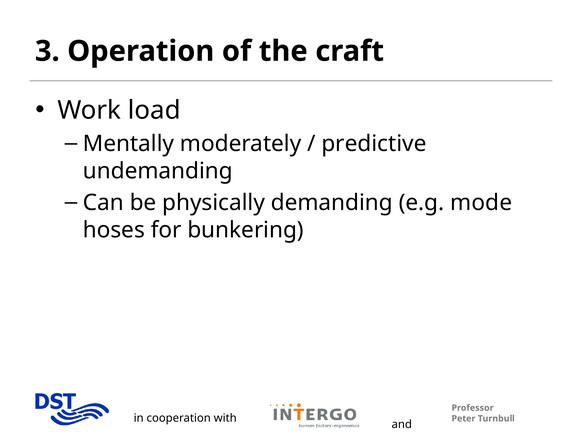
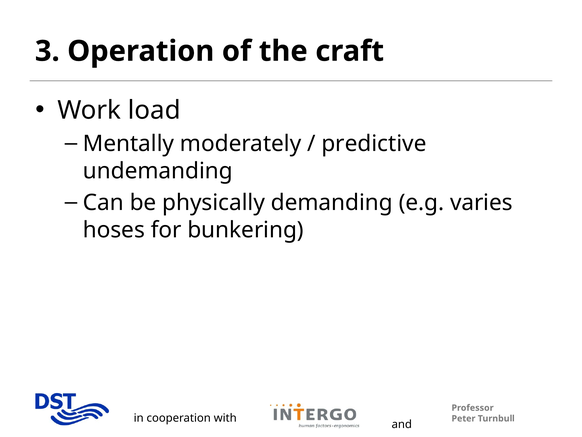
mode: mode -> varies (481, 202)
